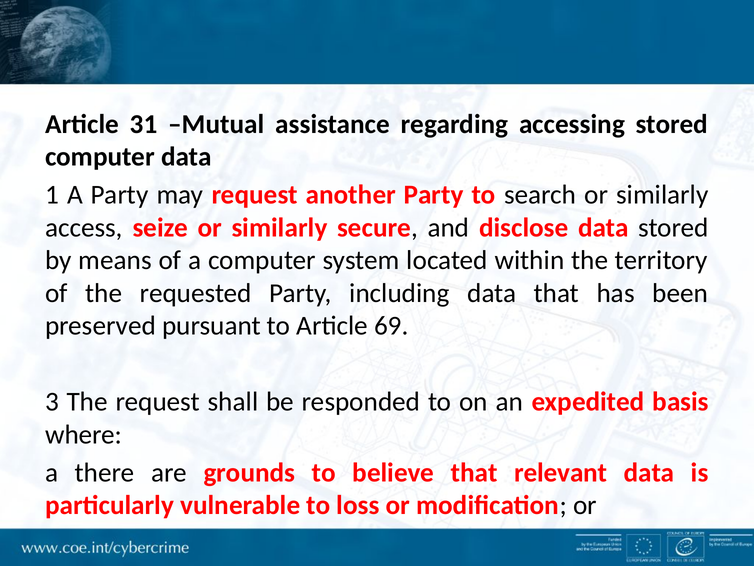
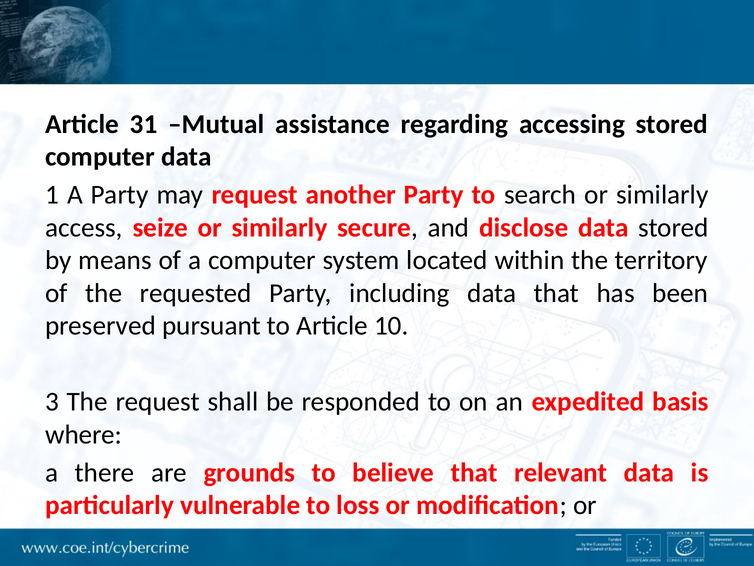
69: 69 -> 10 (391, 325)
